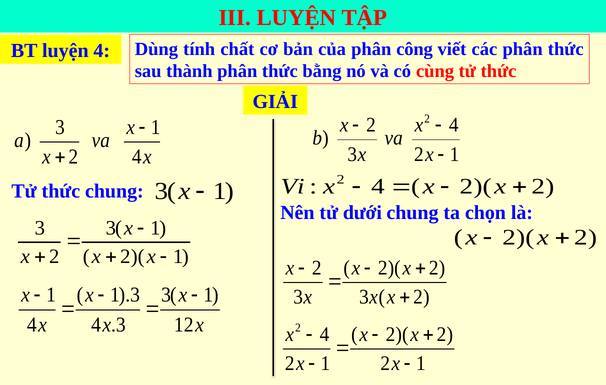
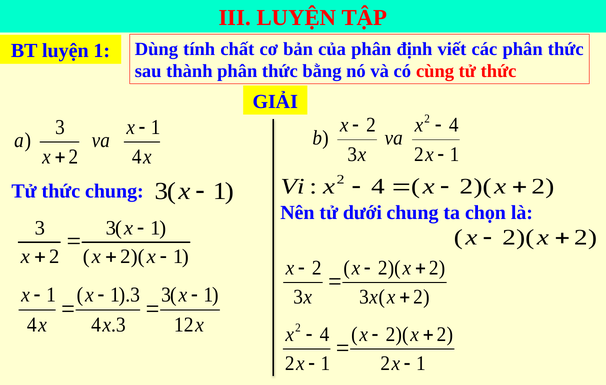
luyện 4: 4 -> 1 (102, 51)
công: công -> định (414, 49)
